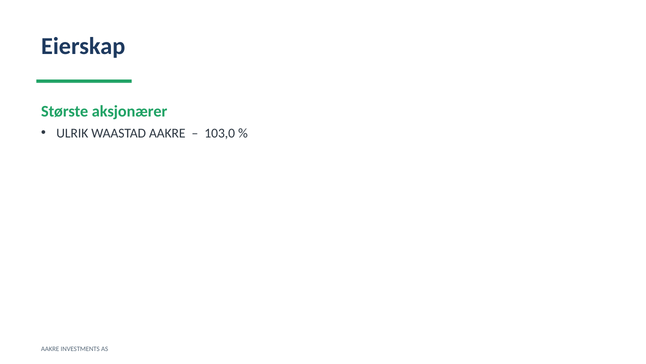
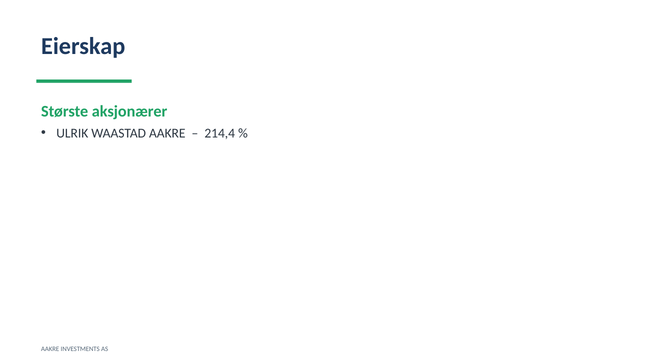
103,0: 103,0 -> 214,4 (220, 133)
